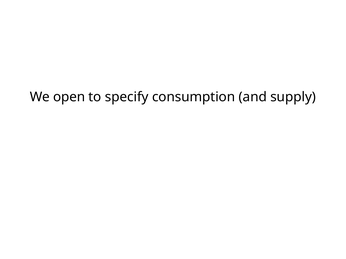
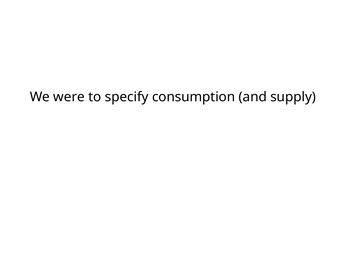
open: open -> were (69, 97)
